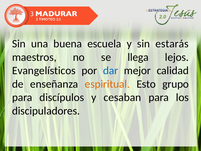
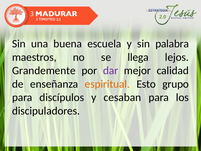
estarás: estarás -> palabra (172, 44)
Evangelísticos: Evangelísticos -> Grandemente (44, 70)
dar colour: blue -> purple (111, 70)
